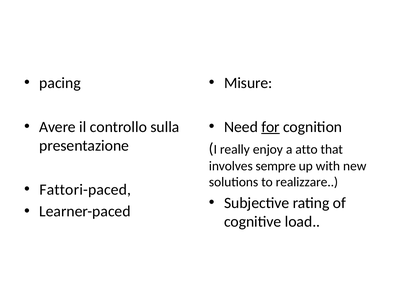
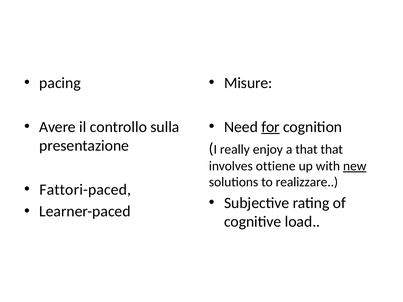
a atto: atto -> that (306, 150)
sempre: sempre -> ottiene (276, 166)
new underline: none -> present (355, 166)
